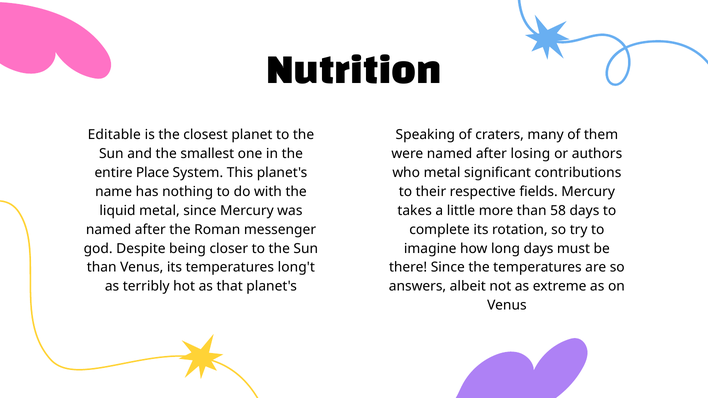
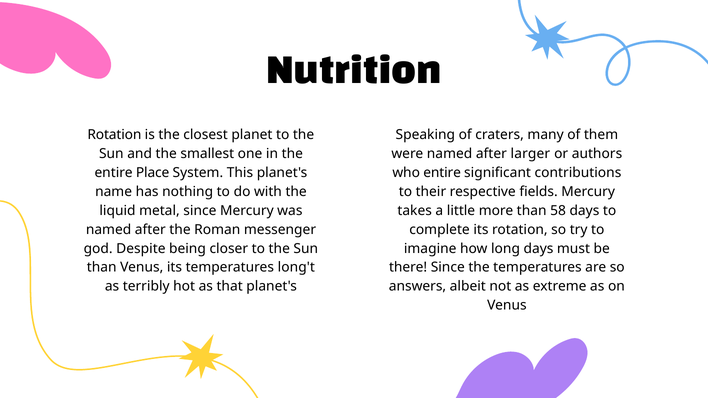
Editable: Editable -> Rotation (114, 135)
losing: losing -> larger (530, 154)
who metal: metal -> entire (442, 173)
